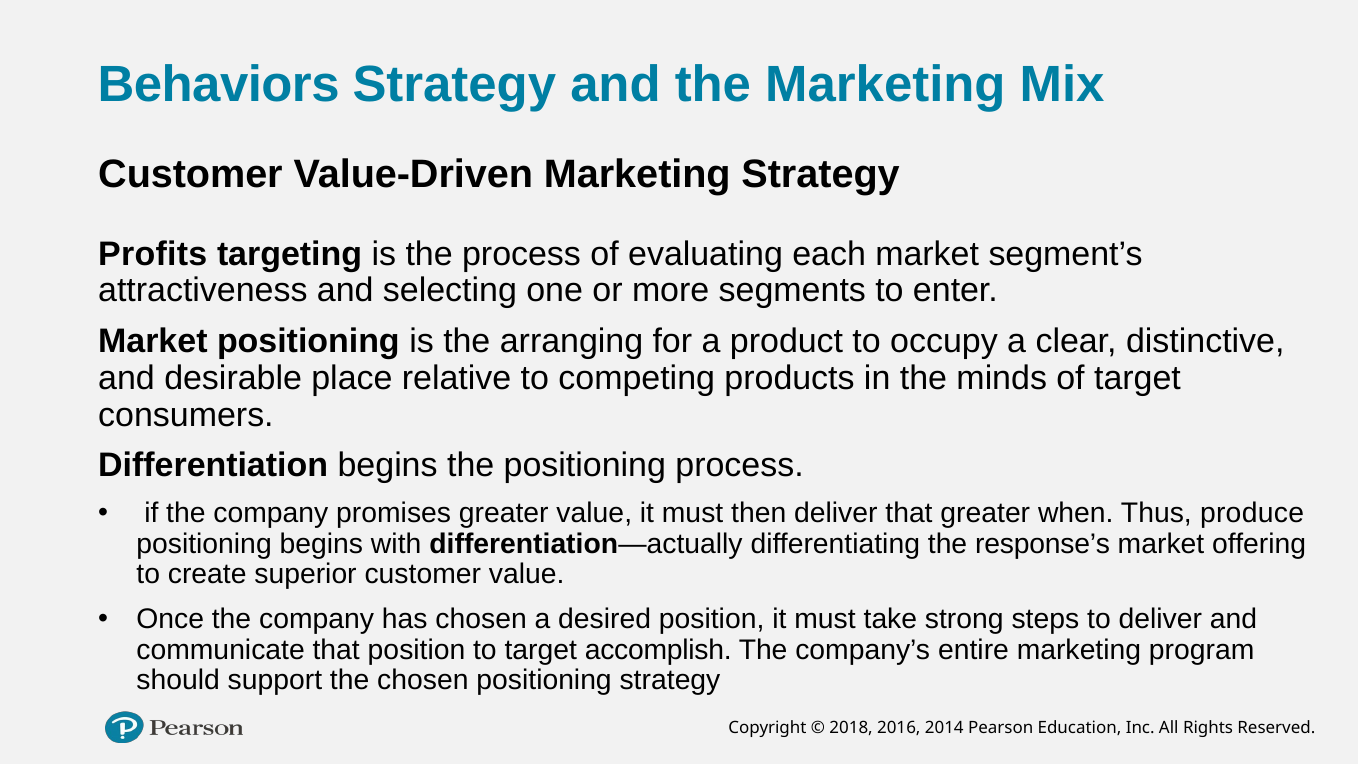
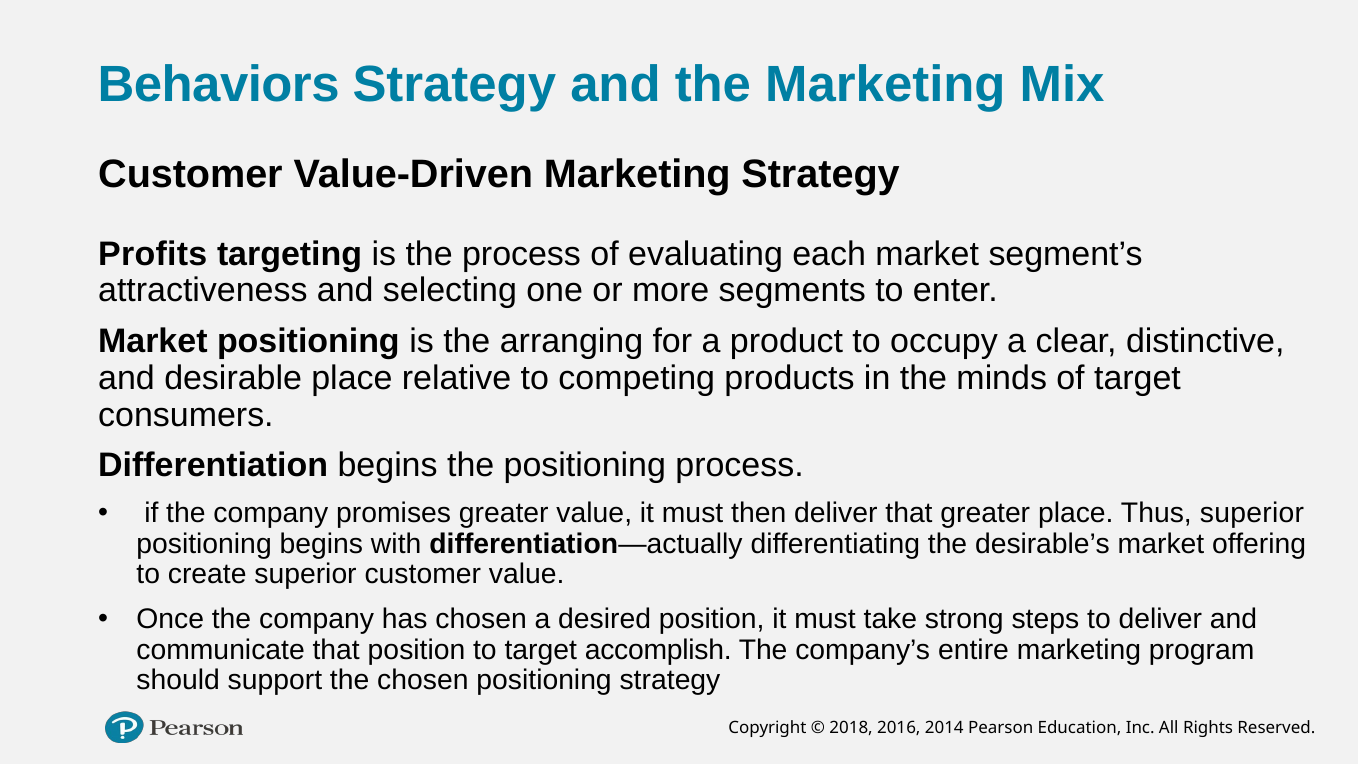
greater when: when -> place (1076, 513)
Thus produce: produce -> superior (1252, 513)
response’s: response’s -> desirable’s (1043, 544)
